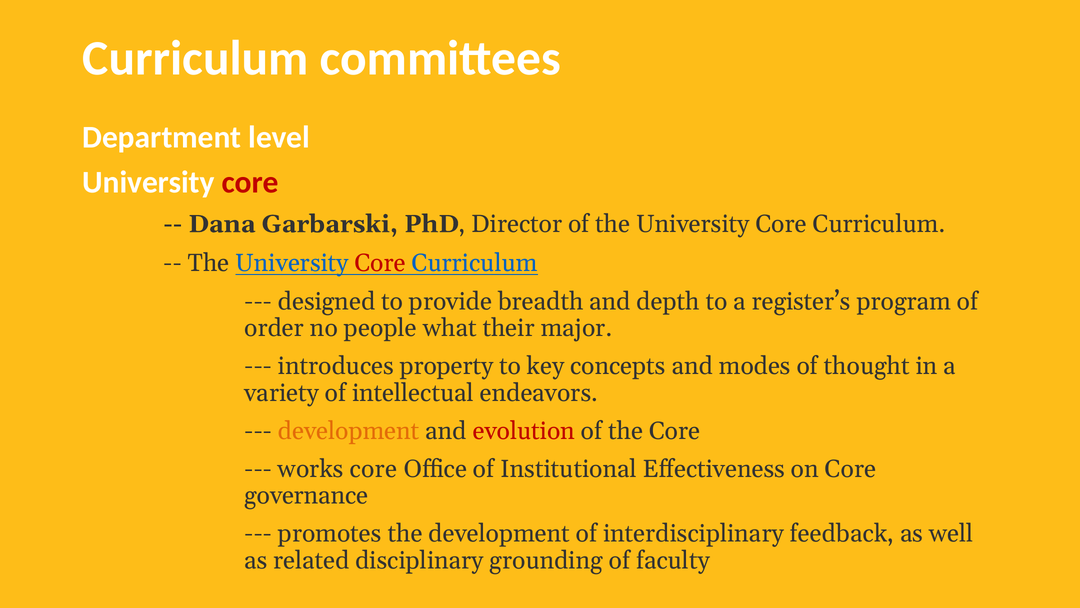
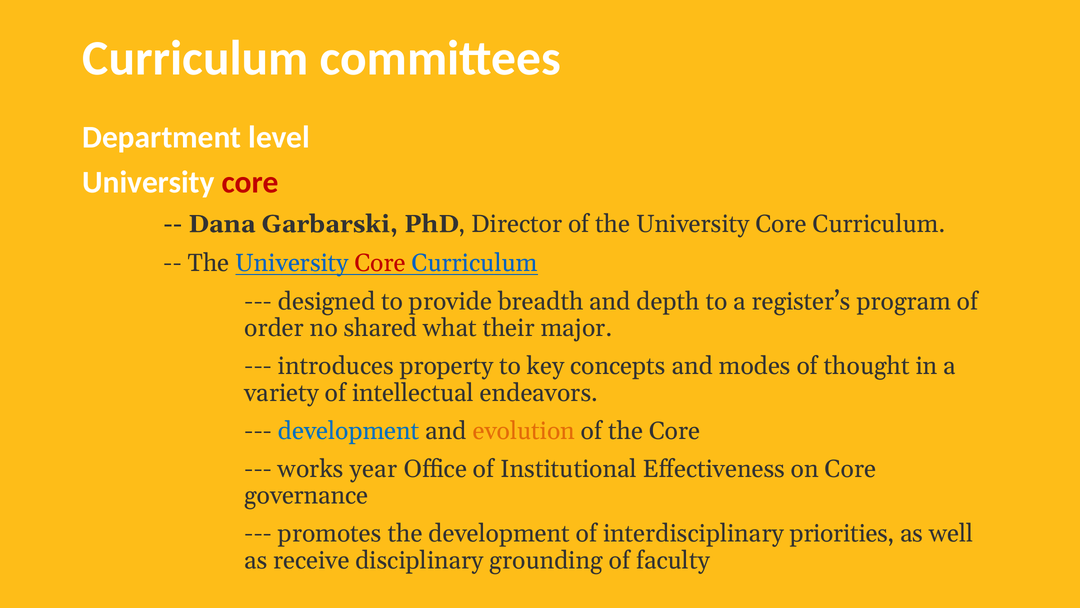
people: people -> shared (380, 328)
development colour: orange -> blue (349, 431)
evolution colour: red -> orange (524, 431)
works core: core -> year (373, 469)
feedback: feedback -> priorities (842, 533)
related: related -> receive (311, 560)
